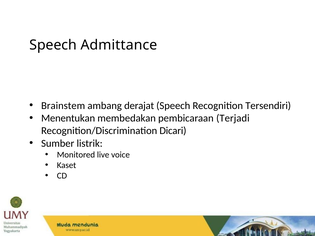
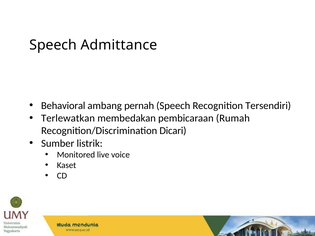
Brainstem: Brainstem -> Behavioral (63, 106)
derajat: derajat -> pernah (139, 106)
Menentukan: Menentukan -> Terlewatkan (68, 118)
Terjadi: Terjadi -> Rumah (233, 118)
